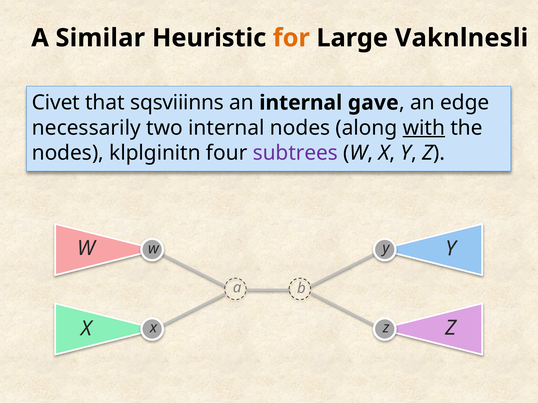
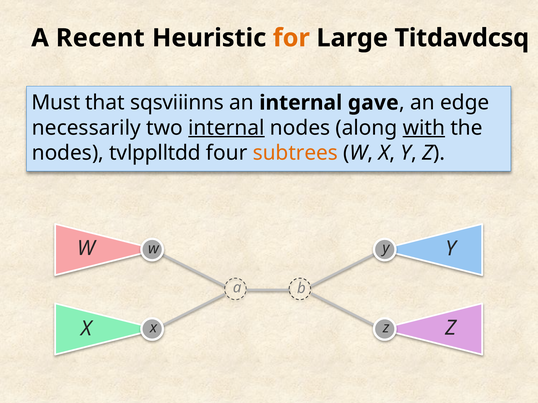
Similar: Similar -> Recent (100, 38)
Vaknlnesli: Vaknlnesli -> Titdavdcsq (462, 38)
Civet: Civet -> Must (56, 103)
internal underline: none -> present (226, 128)
klplginitn: klplginitn -> tvlpplltdd (155, 153)
subtrees colour: purple -> orange (295, 153)
